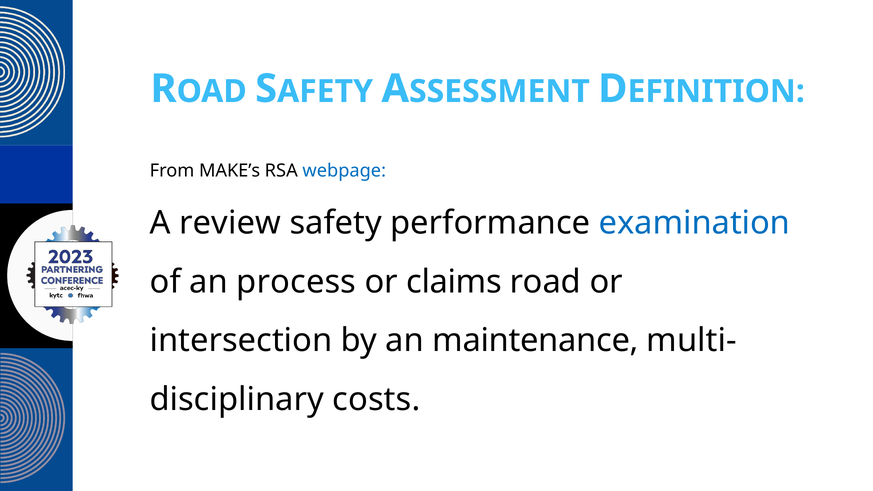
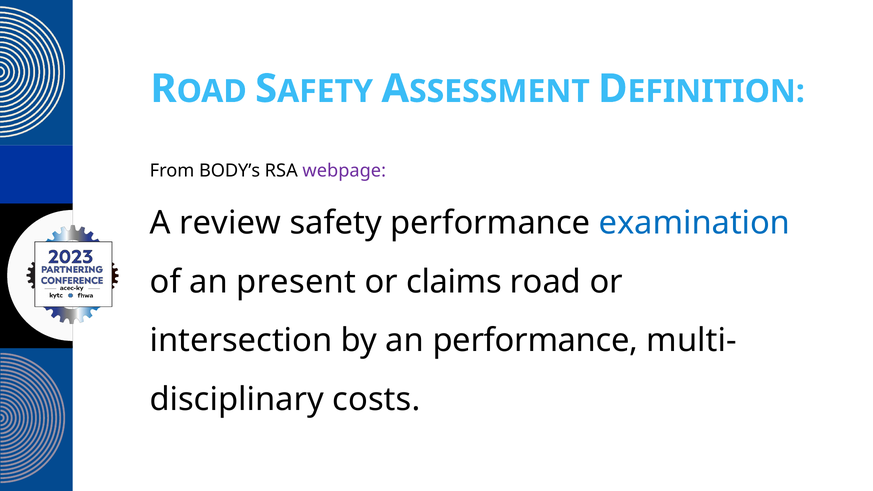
MAKE’s: MAKE’s -> BODY’s (230, 171)
webpage colour: blue -> purple (344, 171)
process: process -> present (296, 282)
an maintenance: maintenance -> performance (535, 341)
